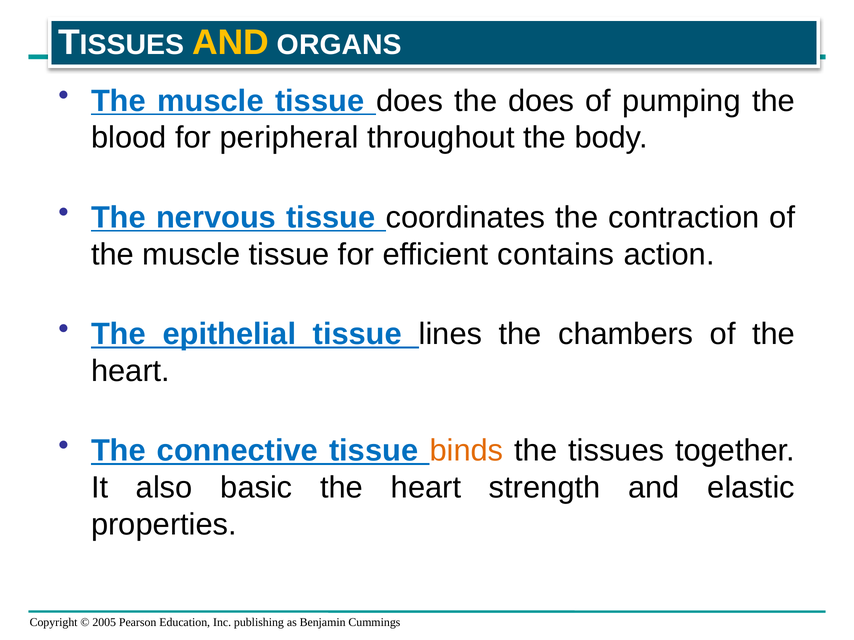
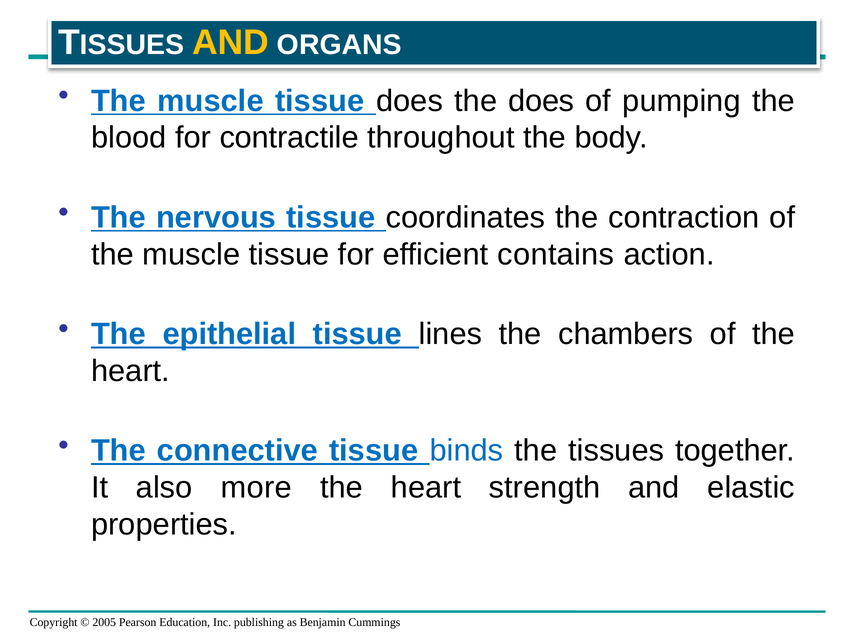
peripheral: peripheral -> contractile (289, 138)
binds colour: orange -> blue (466, 451)
basic: basic -> more (256, 488)
